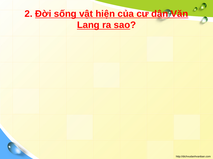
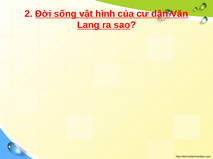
hiện: hiện -> hình (105, 14)
